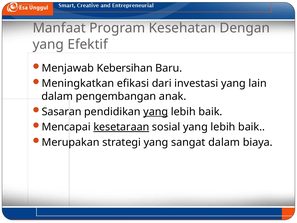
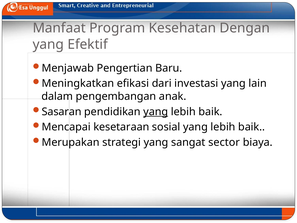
Kebersihan: Kebersihan -> Pengertian (125, 68)
kesetaraan underline: present -> none (121, 127)
sangat dalam: dalam -> sector (224, 142)
